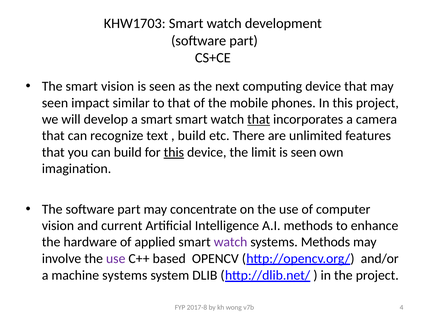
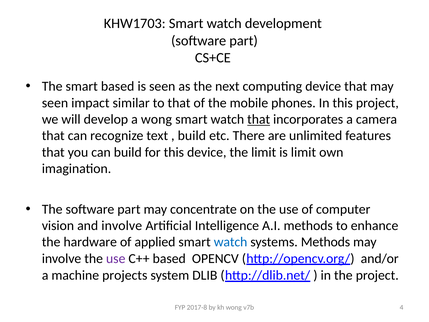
smart vision: vision -> based (118, 86)
a smart: smart -> wong (156, 119)
this underline: present -> none (174, 152)
limit is seen: seen -> limit (303, 152)
and current: current -> involve (122, 226)
watch colour: purple -> blue (231, 242)
machine systems: systems -> projects (125, 275)
